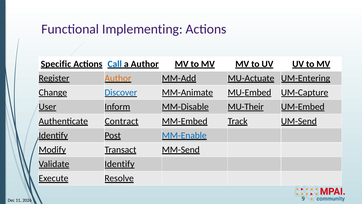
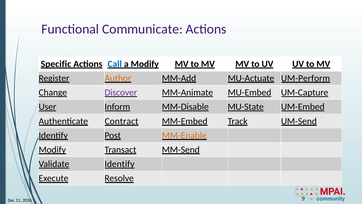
Implementing: Implementing -> Communicate (142, 29)
a Author: Author -> Modify (145, 64)
UM-Entering: UM-Entering -> UM-Perform (306, 78)
Discover colour: blue -> purple (121, 92)
MU-Their: MU-Their -> MU-State (246, 107)
MM-Enable colour: blue -> orange (184, 135)
